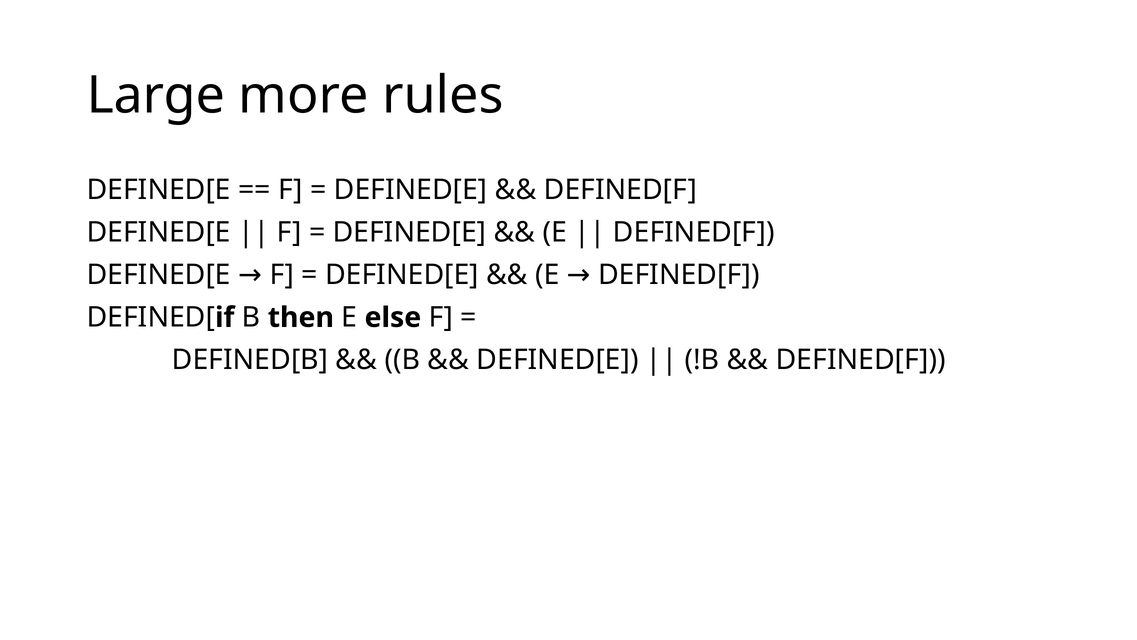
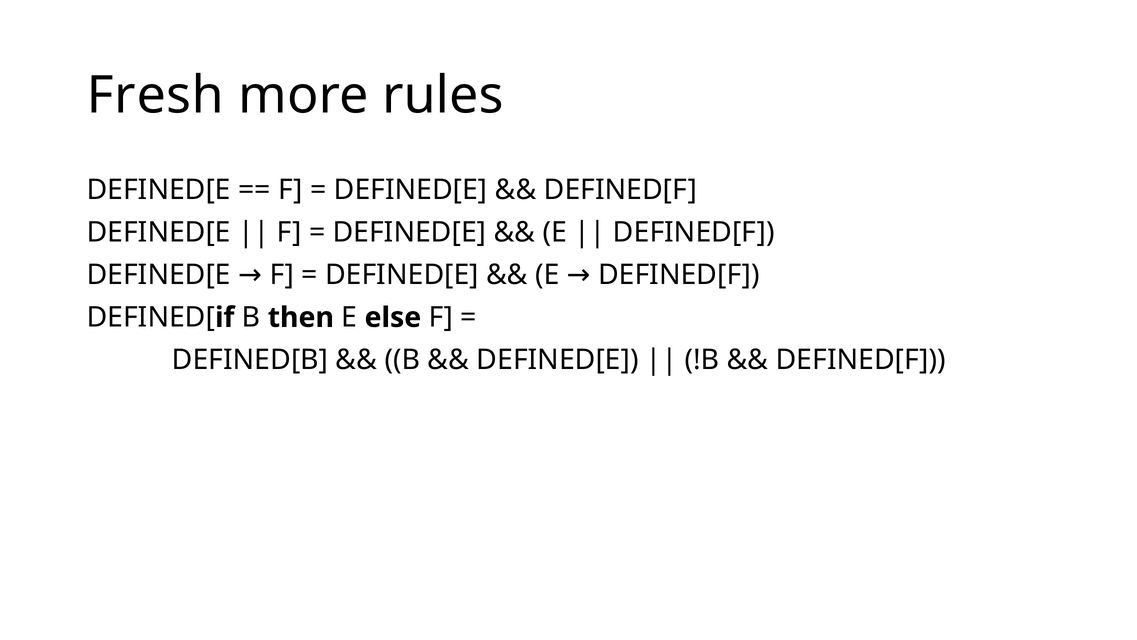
Large: Large -> Fresh (156, 96)
